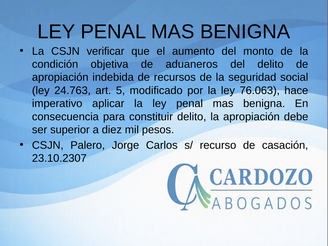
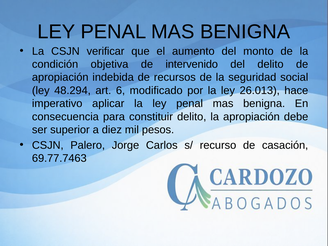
aduaneros: aduaneros -> intervenido (192, 64)
24.763: 24.763 -> 48.294 (73, 91)
5: 5 -> 6 (121, 91)
76.063: 76.063 -> 26.013 (260, 91)
23.10.2307: 23.10.2307 -> 69.77.7463 (59, 158)
